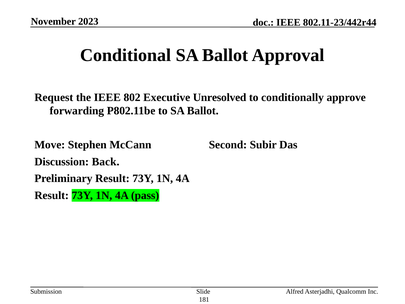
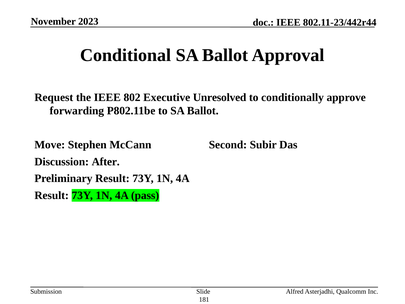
Back: Back -> After (106, 161)
